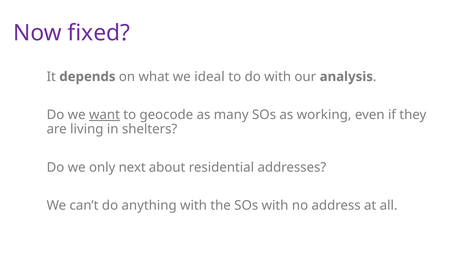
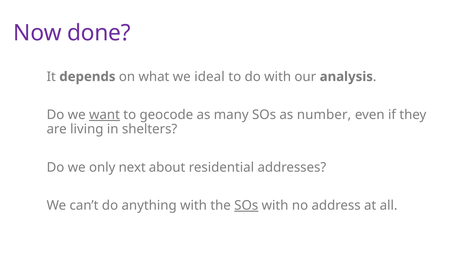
fixed: fixed -> done (99, 33)
working: working -> number (324, 115)
SOs underline: none -> present (246, 205)
